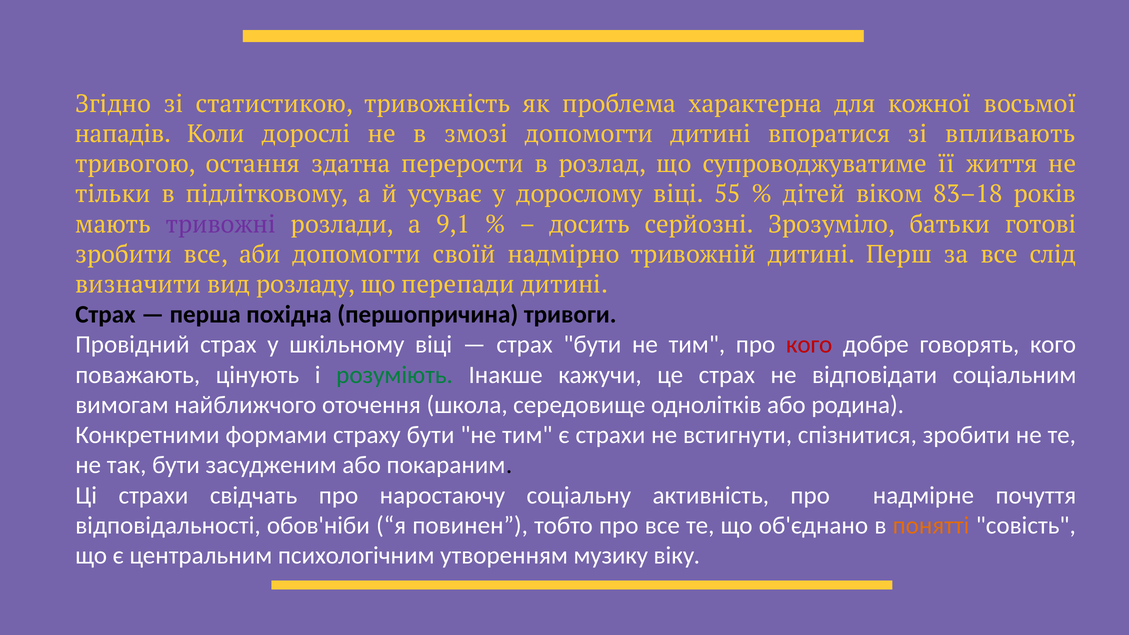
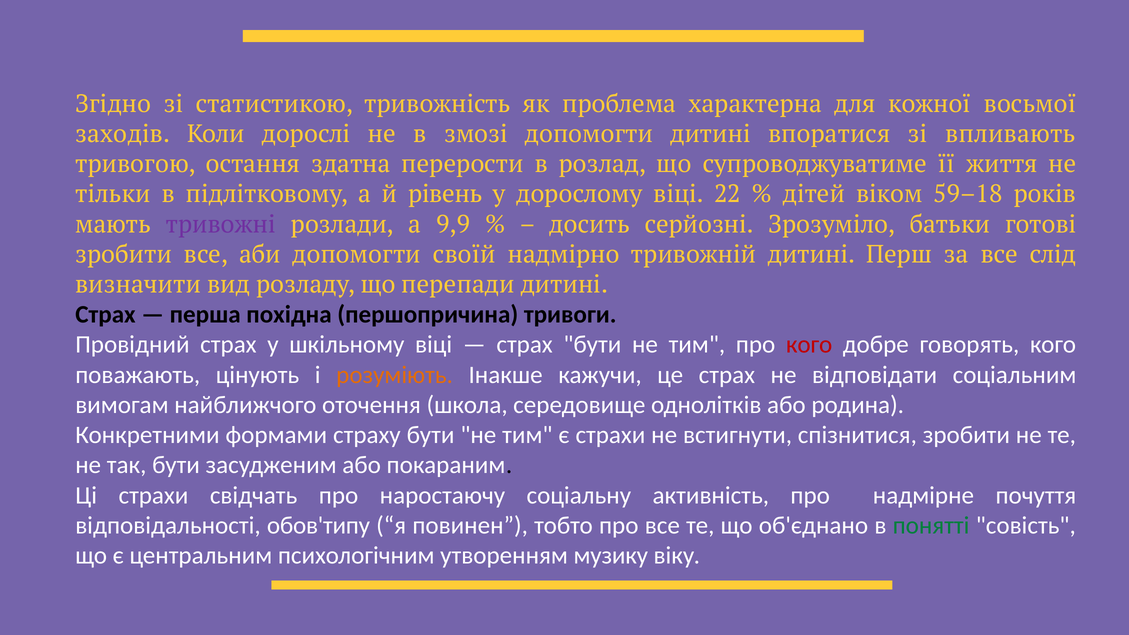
нападів: нападів -> заходів (123, 134)
усуває: усуває -> рівень (445, 194)
55: 55 -> 22 (727, 194)
83–18: 83–18 -> 59–18 (968, 194)
9,1: 9,1 -> 9,9 (453, 224)
розуміють colour: green -> orange (395, 375)
обов'ніби: обов'ніби -> обов'типу (318, 525)
понятті colour: orange -> green (931, 525)
